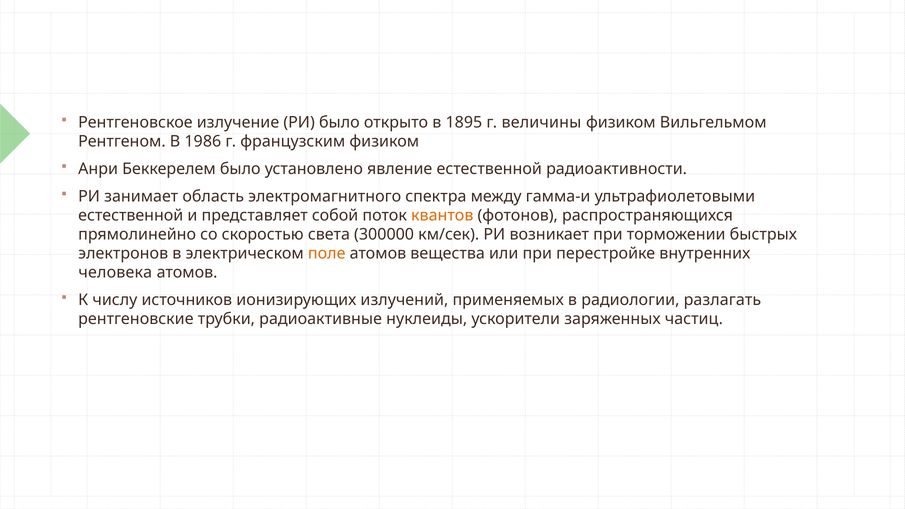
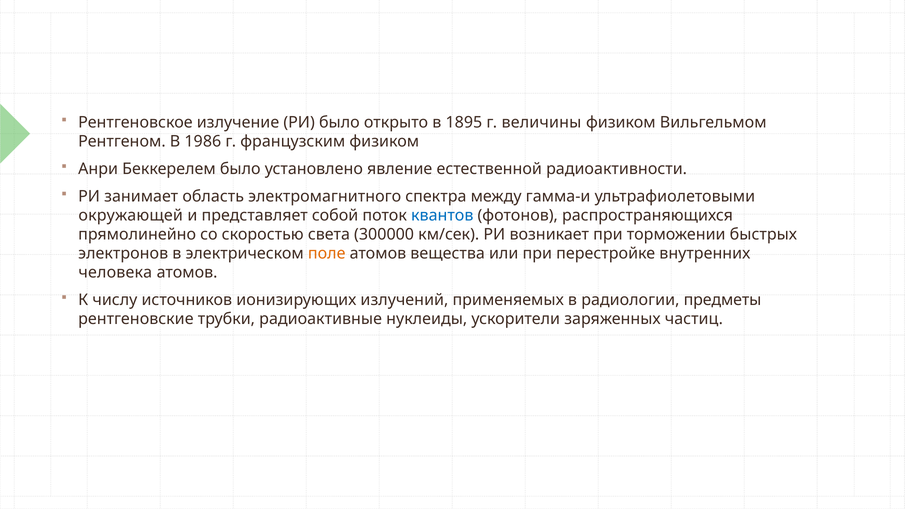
естественной: естественной -> окружающей (131, 216)
квантов colour: orange -> blue (442, 216)
разлагать: разлагать -> предметы (723, 300)
